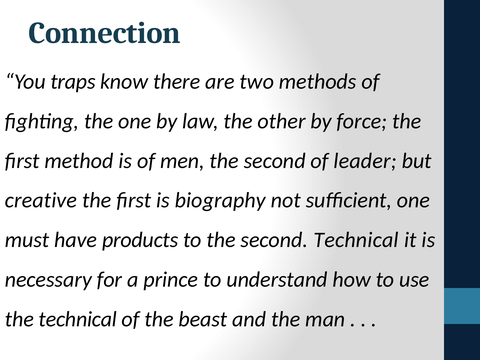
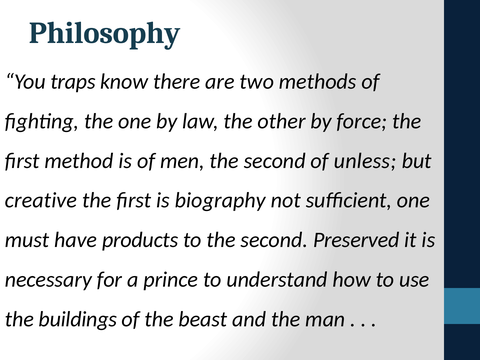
Connection: Connection -> Philosophy (105, 33)
leader: leader -> unless (365, 161)
second Technical: Technical -> Preserved (356, 240)
the technical: technical -> buildings (78, 319)
